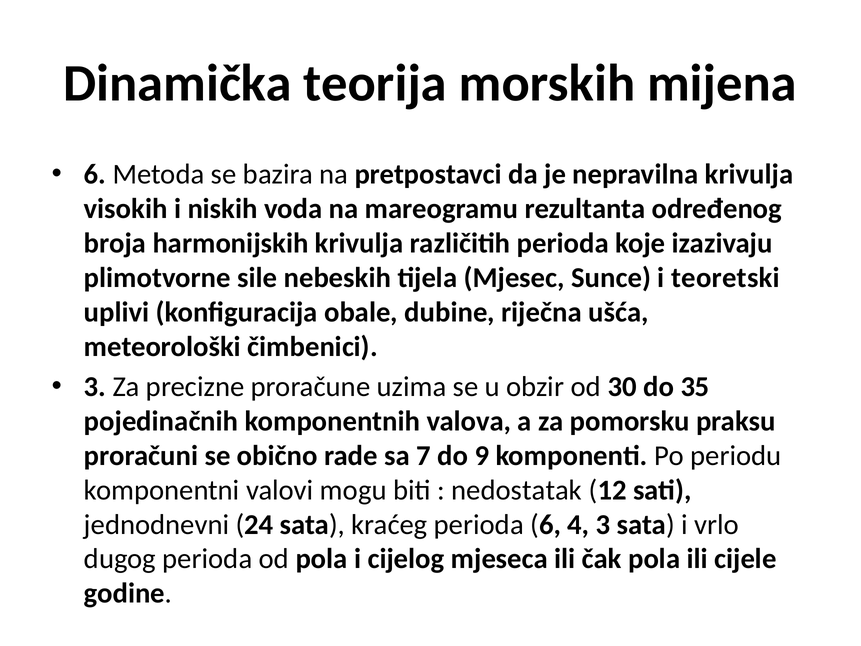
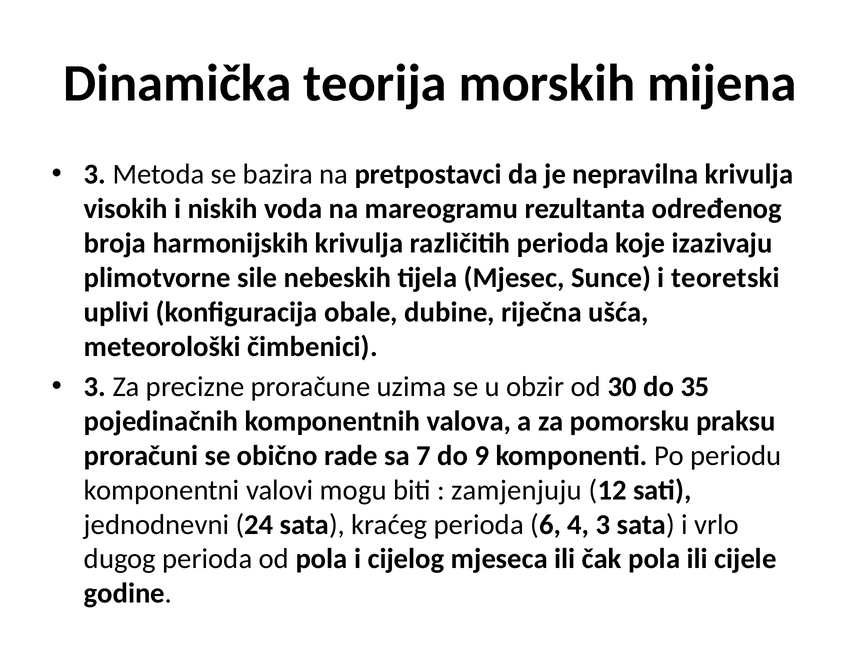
6: 6 -> 3 (95, 174)
nedostatak: nedostatak -> zamjenjuju (517, 490)
